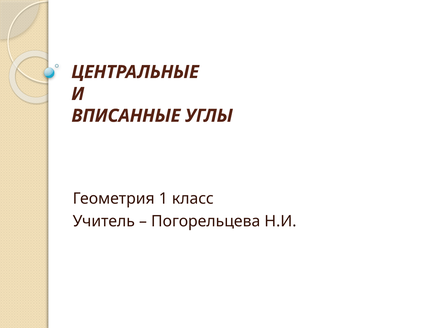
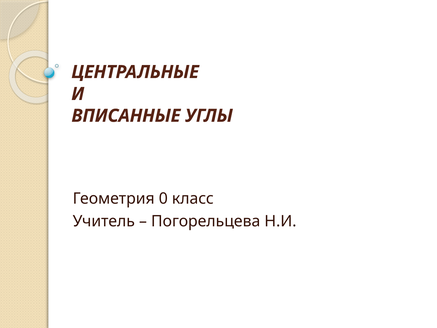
1: 1 -> 0 (163, 199)
